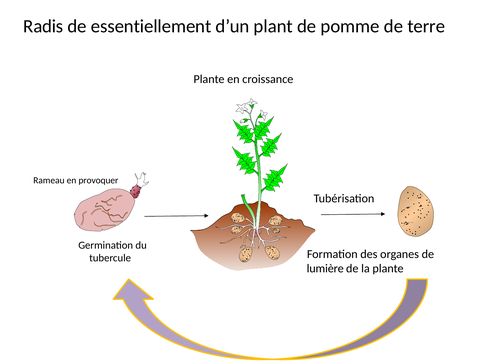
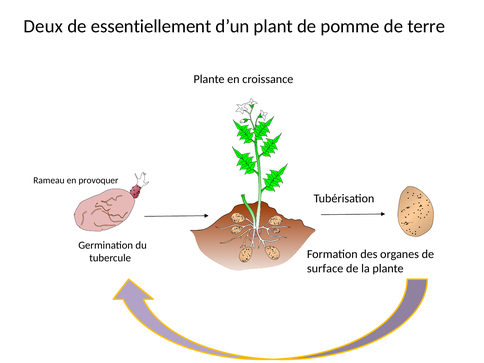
Radis: Radis -> Deux (43, 26)
lumière: lumière -> surface (325, 269)
